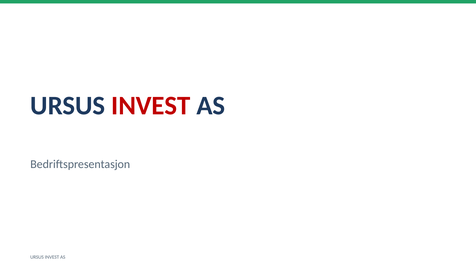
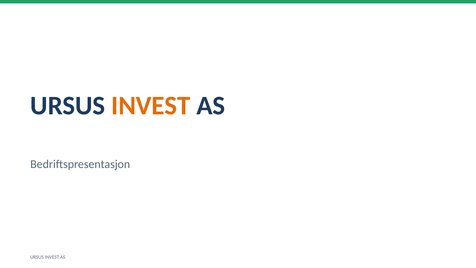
INVEST colour: red -> orange (151, 106)
